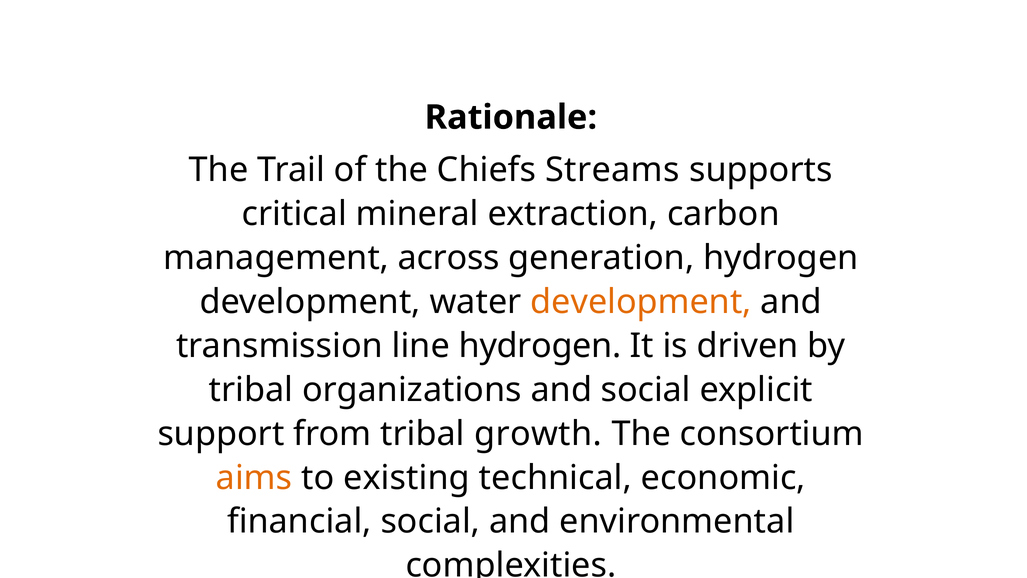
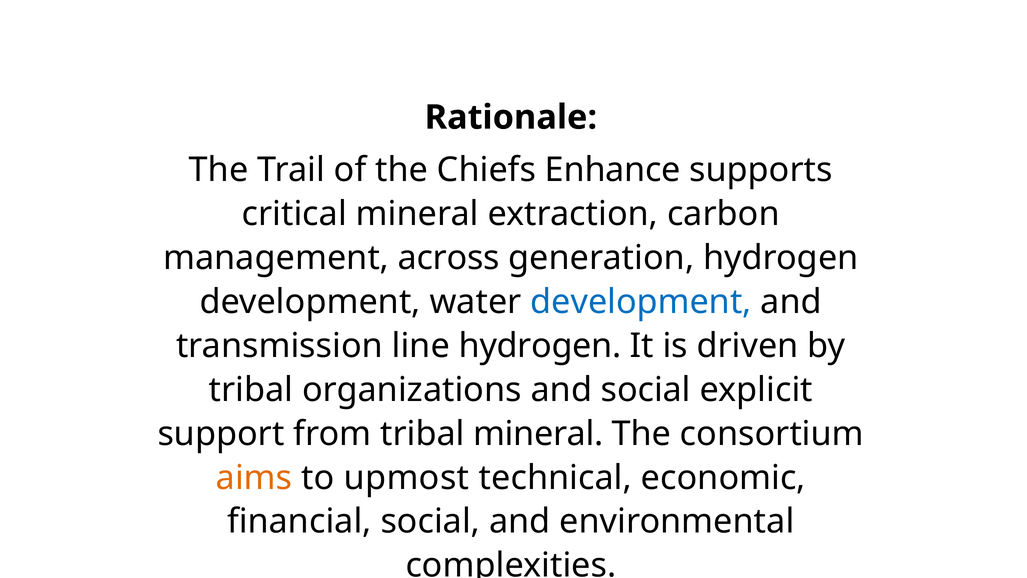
Streams: Streams -> Enhance (613, 170)
development colour: orange -> blue (641, 302)
tribal growth: growth -> mineral (538, 434)
existing: existing -> upmost (406, 477)
